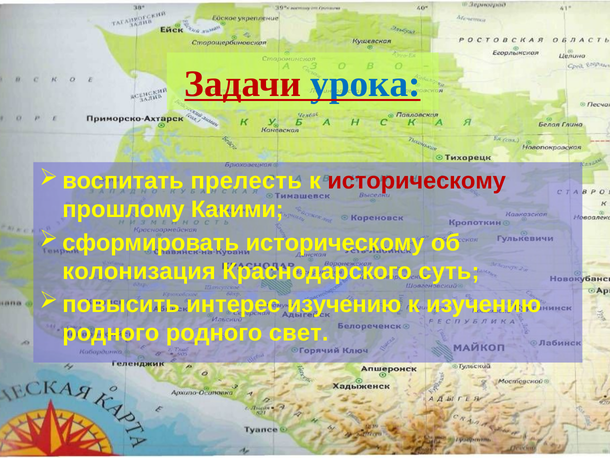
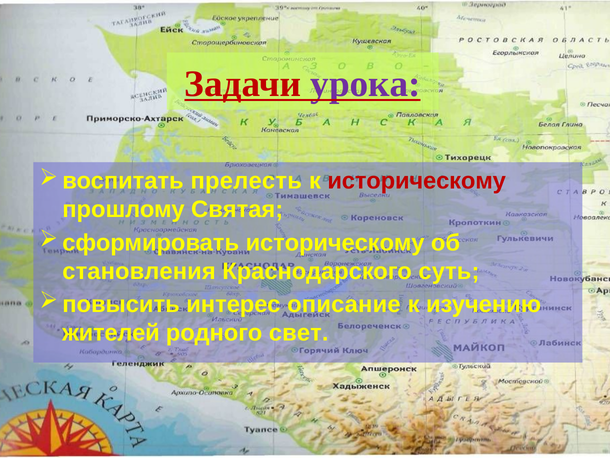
урока colour: blue -> purple (366, 84)
Какими: Какими -> Святая (237, 209)
колонизация: колонизация -> становления (139, 271)
интерес изучению: изучению -> описание (344, 304)
родного: родного -> жителей (111, 332)
